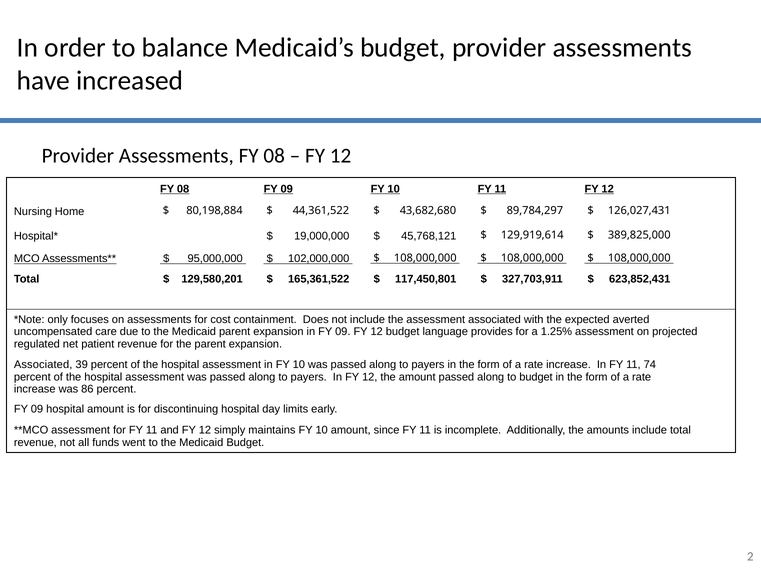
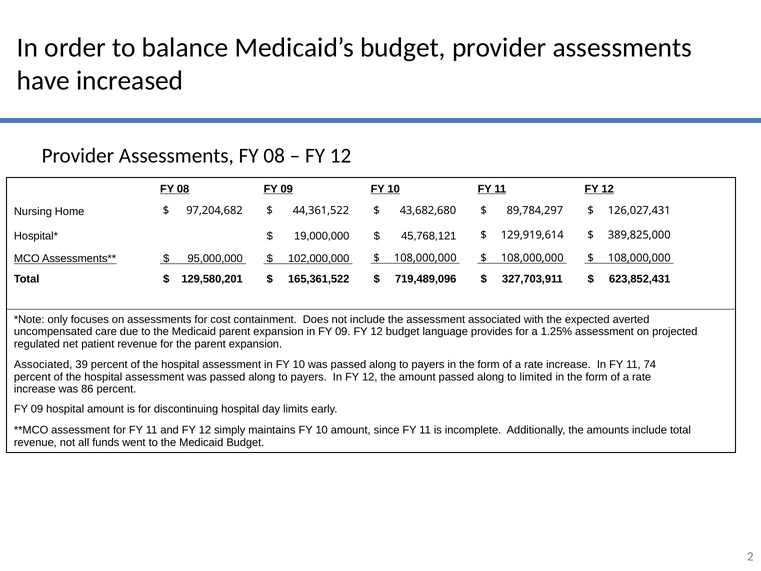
80,198,884: 80,198,884 -> 97,204,682 (214, 211)
117,450,801: 117,450,801 -> 719,489,096 (426, 279)
to budget: budget -> limited (536, 377)
